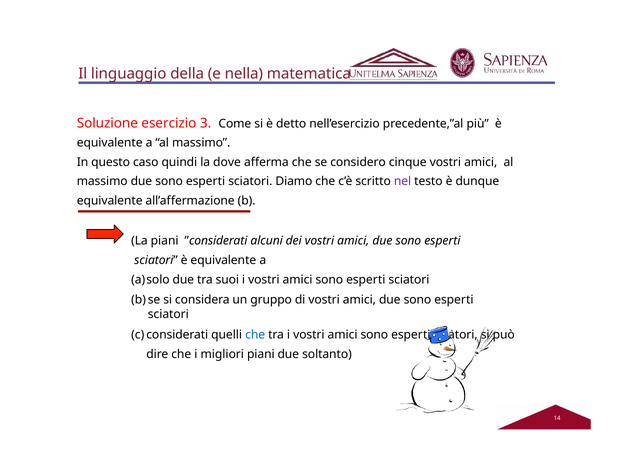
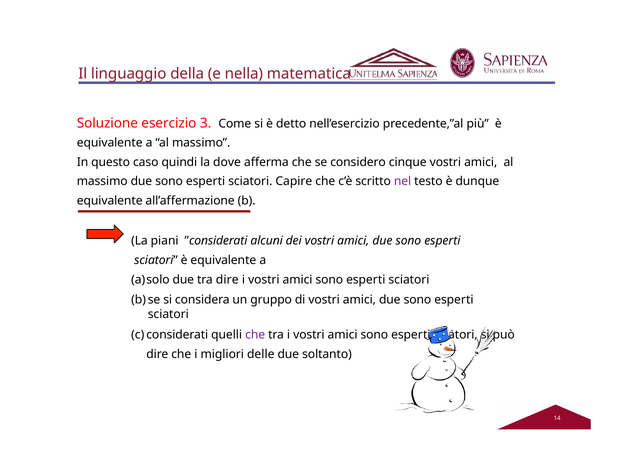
Diamo: Diamo -> Capire (294, 182)
tra suoi: suoi -> dire (227, 280)
che colour: blue -> purple (255, 335)
migliori piani: piani -> delle (261, 354)
